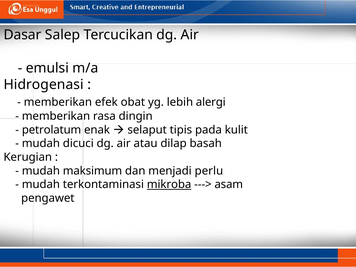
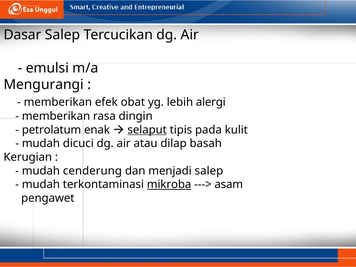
Hidrogenasi: Hidrogenasi -> Mengurangi (44, 85)
selaput underline: none -> present (147, 130)
maksimum: maksimum -> cenderung (92, 171)
menjadi perlu: perlu -> salep (209, 171)
